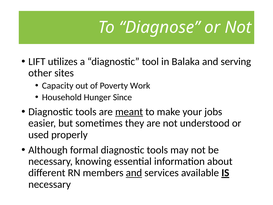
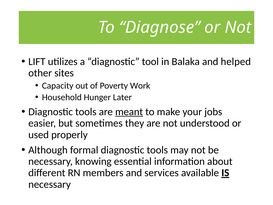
serving: serving -> helped (236, 62)
Since: Since -> Later (122, 97)
and underline: present -> none (134, 173)
